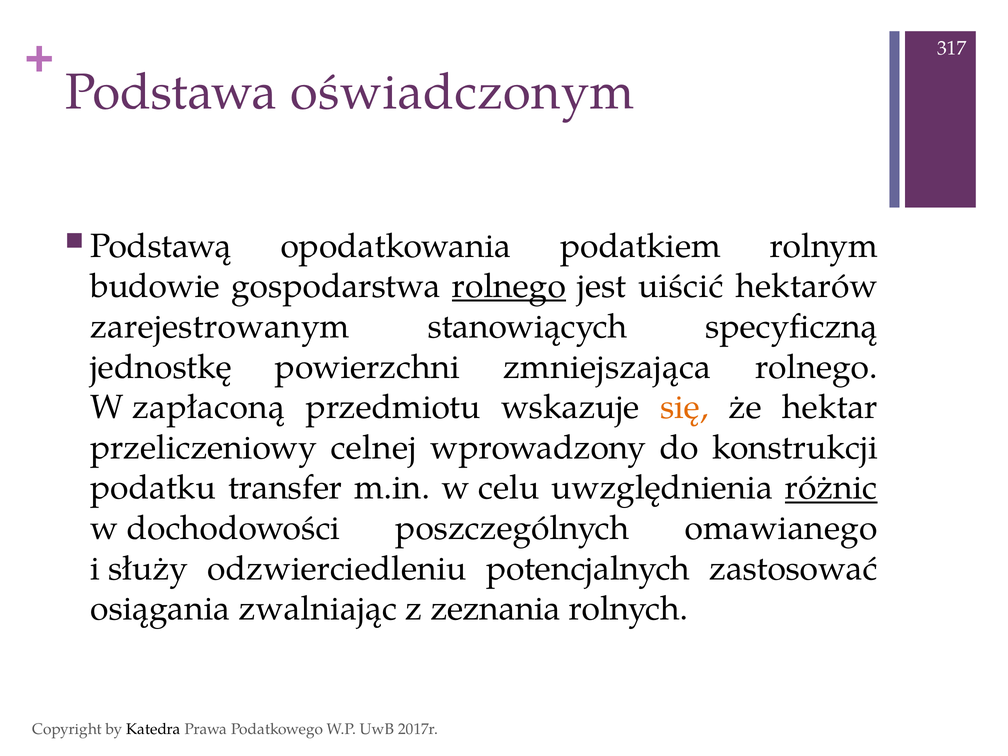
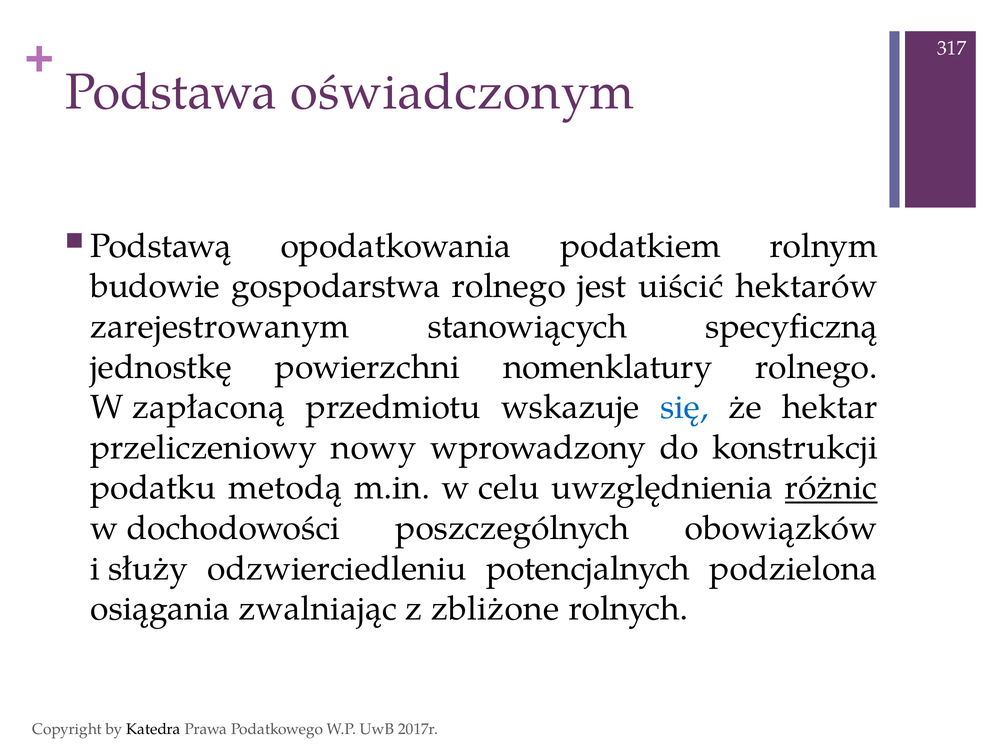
rolnego underline: present -> none (509, 286)
zmniejszająca: zmniejszająca -> nomenklatury (608, 367)
się colour: orange -> blue (684, 407)
celnej: celnej -> nowy (374, 448)
transfer: transfer -> metodą (285, 488)
omawianego: omawianego -> obowiązków (781, 528)
zastosować: zastosować -> podzielona (793, 569)
zeznania: zeznania -> zbliżone (495, 609)
